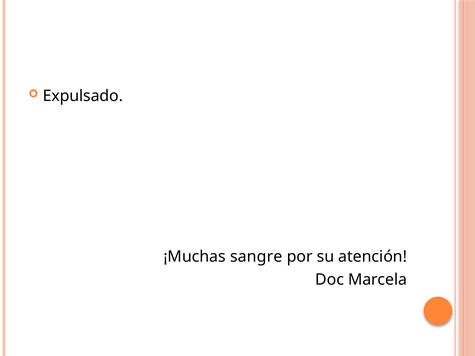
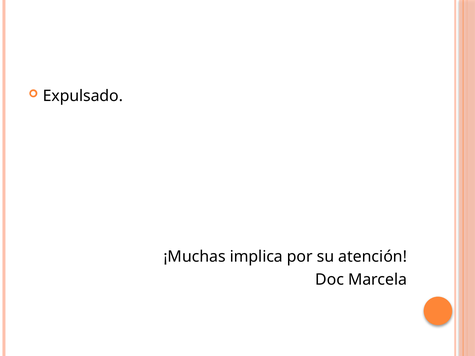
sangre: sangre -> implica (256, 257)
